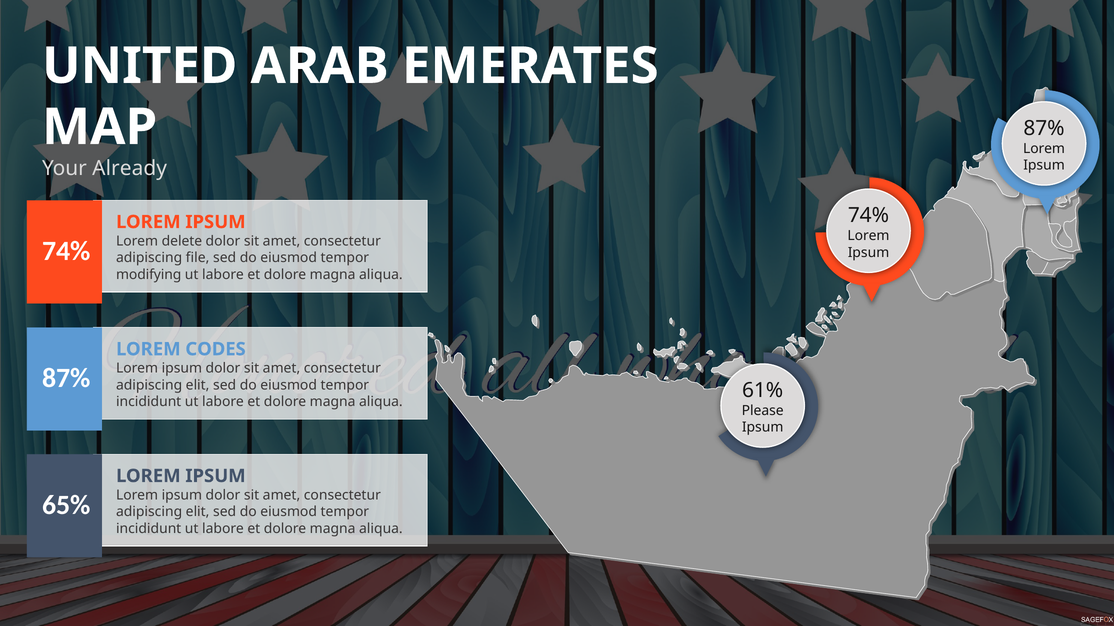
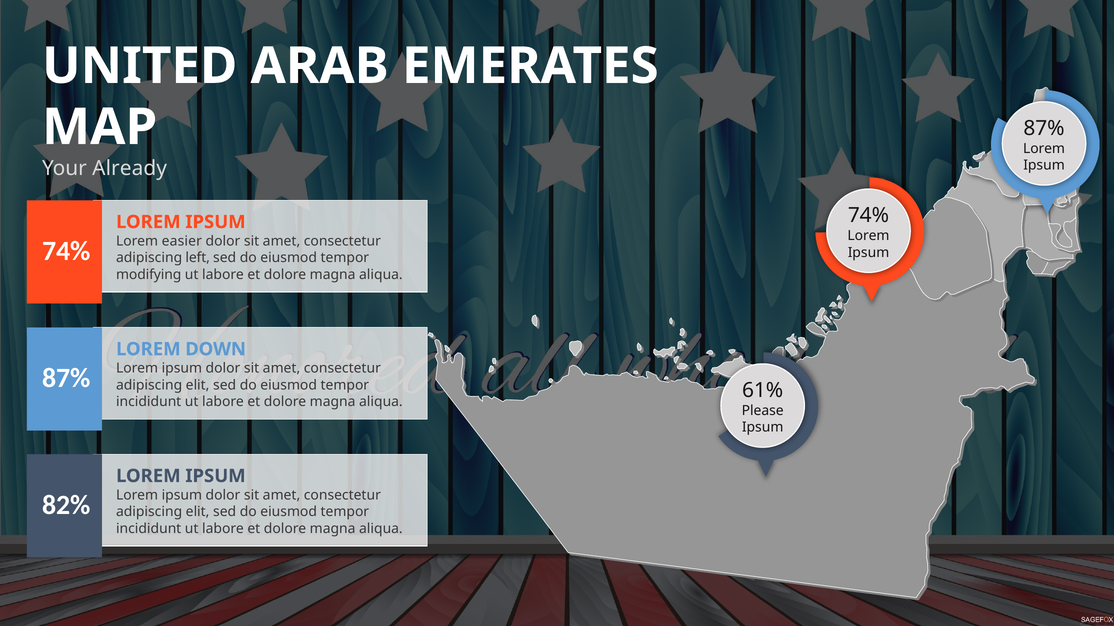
delete: delete -> easier (182, 241)
file: file -> left (198, 258)
CODES: CODES -> DOWN (216, 349)
65%: 65% -> 82% (67, 505)
